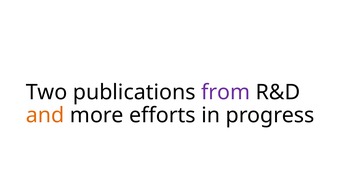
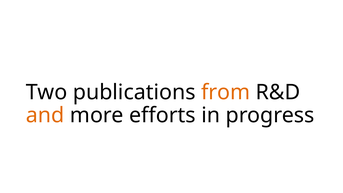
from colour: purple -> orange (226, 92)
